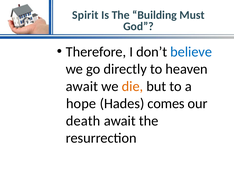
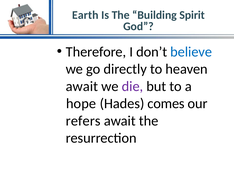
Spirit: Spirit -> Earth (85, 15)
Must: Must -> Spirit (192, 15)
die colour: orange -> purple (132, 86)
death: death -> refers (83, 120)
